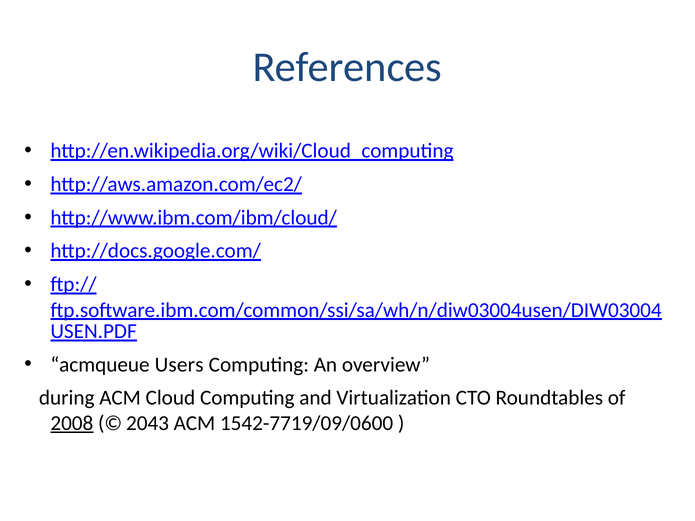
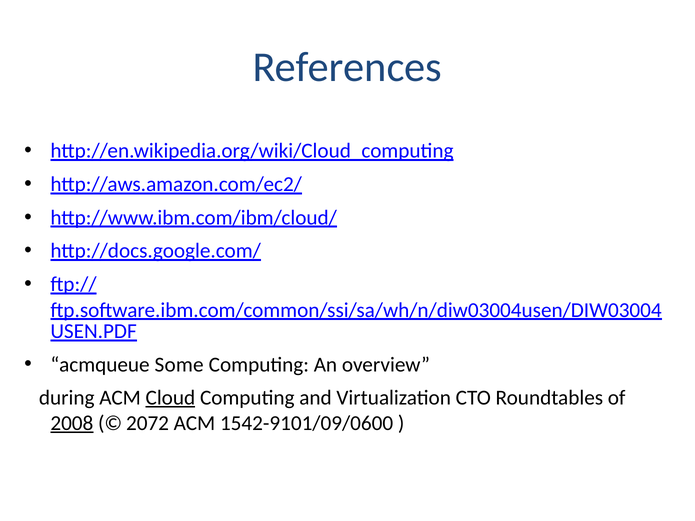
Users: Users -> Some (179, 365)
Cloud underline: none -> present (170, 398)
2043: 2043 -> 2072 (148, 423)
1542-7719/09/0600: 1542-7719/09/0600 -> 1542-9101/09/0600 (307, 423)
